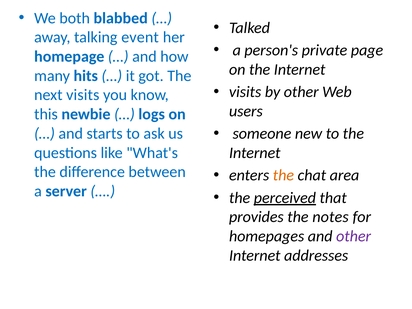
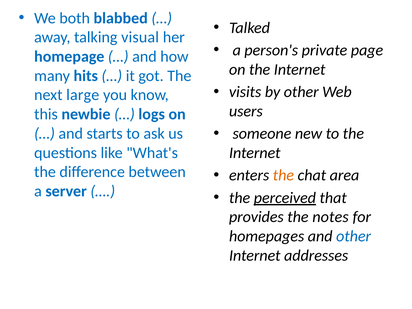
event: event -> visual (140, 37)
next visits: visits -> large (83, 95)
other colour: purple -> blue (354, 236)
